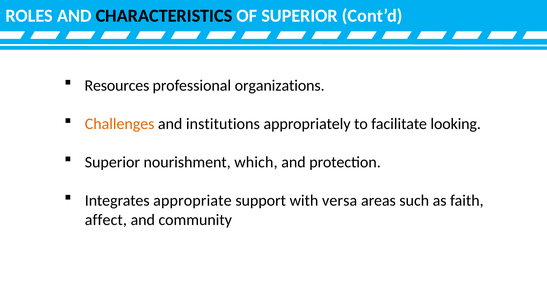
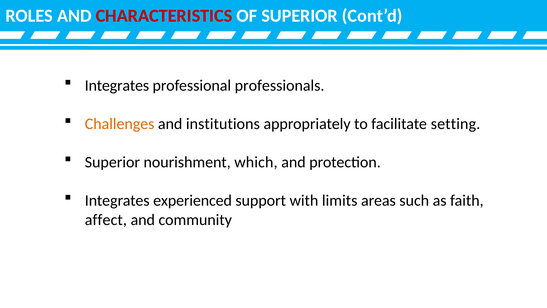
CHARACTERISTICS colour: black -> red (164, 16)
Resources: Resources -> Integrates (117, 86)
organizations: organizations -> professionals (280, 86)
looking: looking -> setting (456, 124)
appropriate: appropriate -> experienced (193, 200)
versa: versa -> limits (340, 200)
